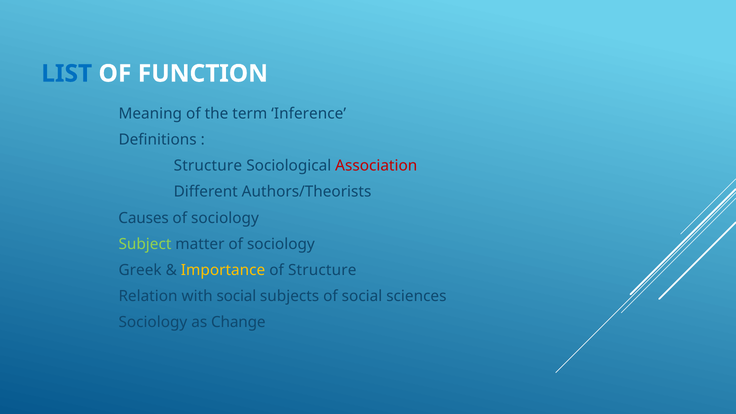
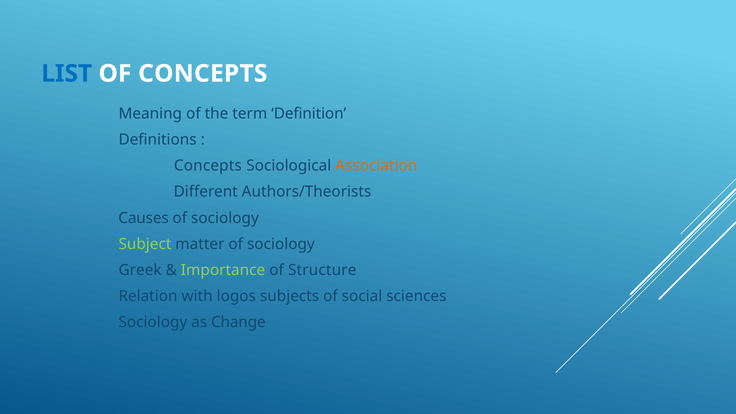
OF FUNCTION: FUNCTION -> CONCEPTS (203, 74)
Inference: Inference -> Definition (309, 114)
Structure: Structure -> Concepts (208, 166)
Association colour: red -> orange (376, 166)
Importance colour: yellow -> light green (223, 270)
with social: social -> logos (236, 296)
